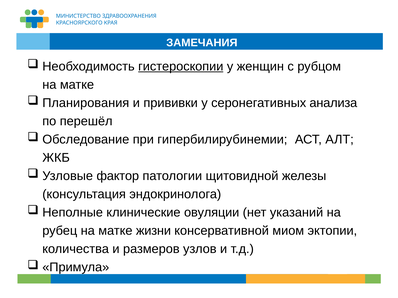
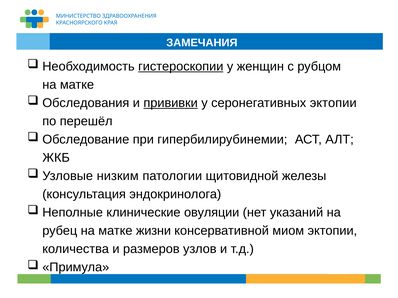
Планирования: Планирования -> Обследования (86, 103)
прививки underline: none -> present (171, 103)
серонегативных анализа: анализа -> эктопии (333, 103)
фактор: фактор -> низким (118, 176)
